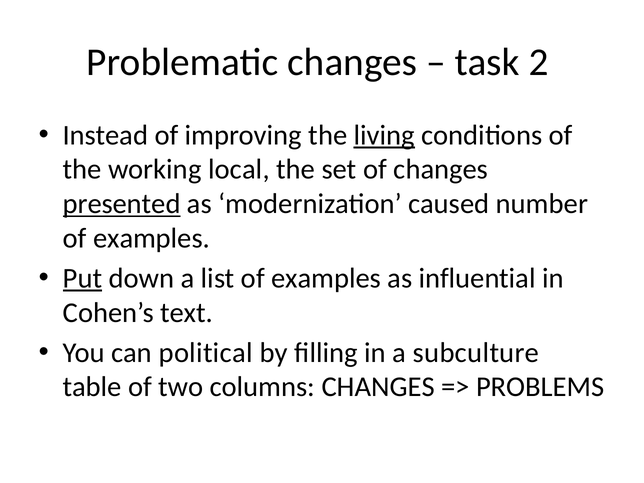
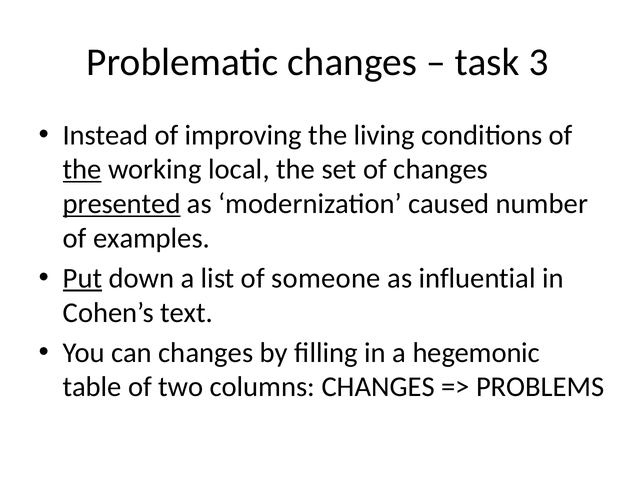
2: 2 -> 3 (539, 62)
living underline: present -> none (384, 135)
the underline: none -> present (82, 169)
list of examples: examples -> someone (326, 278)
can political: political -> changes (206, 353)
subculture: subculture -> hegemonic (476, 353)
